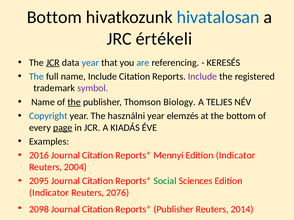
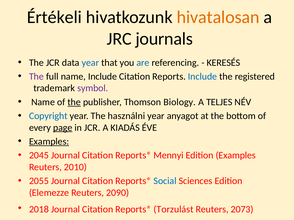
Bottom: Bottom -> Értékeli (54, 17)
hivatalosan colour: blue -> orange (218, 17)
értékeli: értékeli -> journals (164, 39)
JCR underline: present -> none (53, 63)
The colour: blue -> purple (36, 77)
Include colour: purple -> blue (202, 77)
elemzés: elemzés -> anyagot (183, 116)
Examples underline: none -> present (49, 142)
2016: 2016 -> 2045 (39, 156)
Indicator: Indicator -> Examples (236, 156)
2004: 2004 -> 2010 (75, 167)
2095: 2095 -> 2055 (39, 181)
Social colour: green -> blue (165, 181)
Indicator: Indicator -> Elemezze (49, 193)
2076: 2076 -> 2090 (118, 193)
2098: 2098 -> 2018 (39, 210)
Reports® Publisher: Publisher -> Torzulást (174, 210)
2014: 2014 -> 2073 (242, 210)
